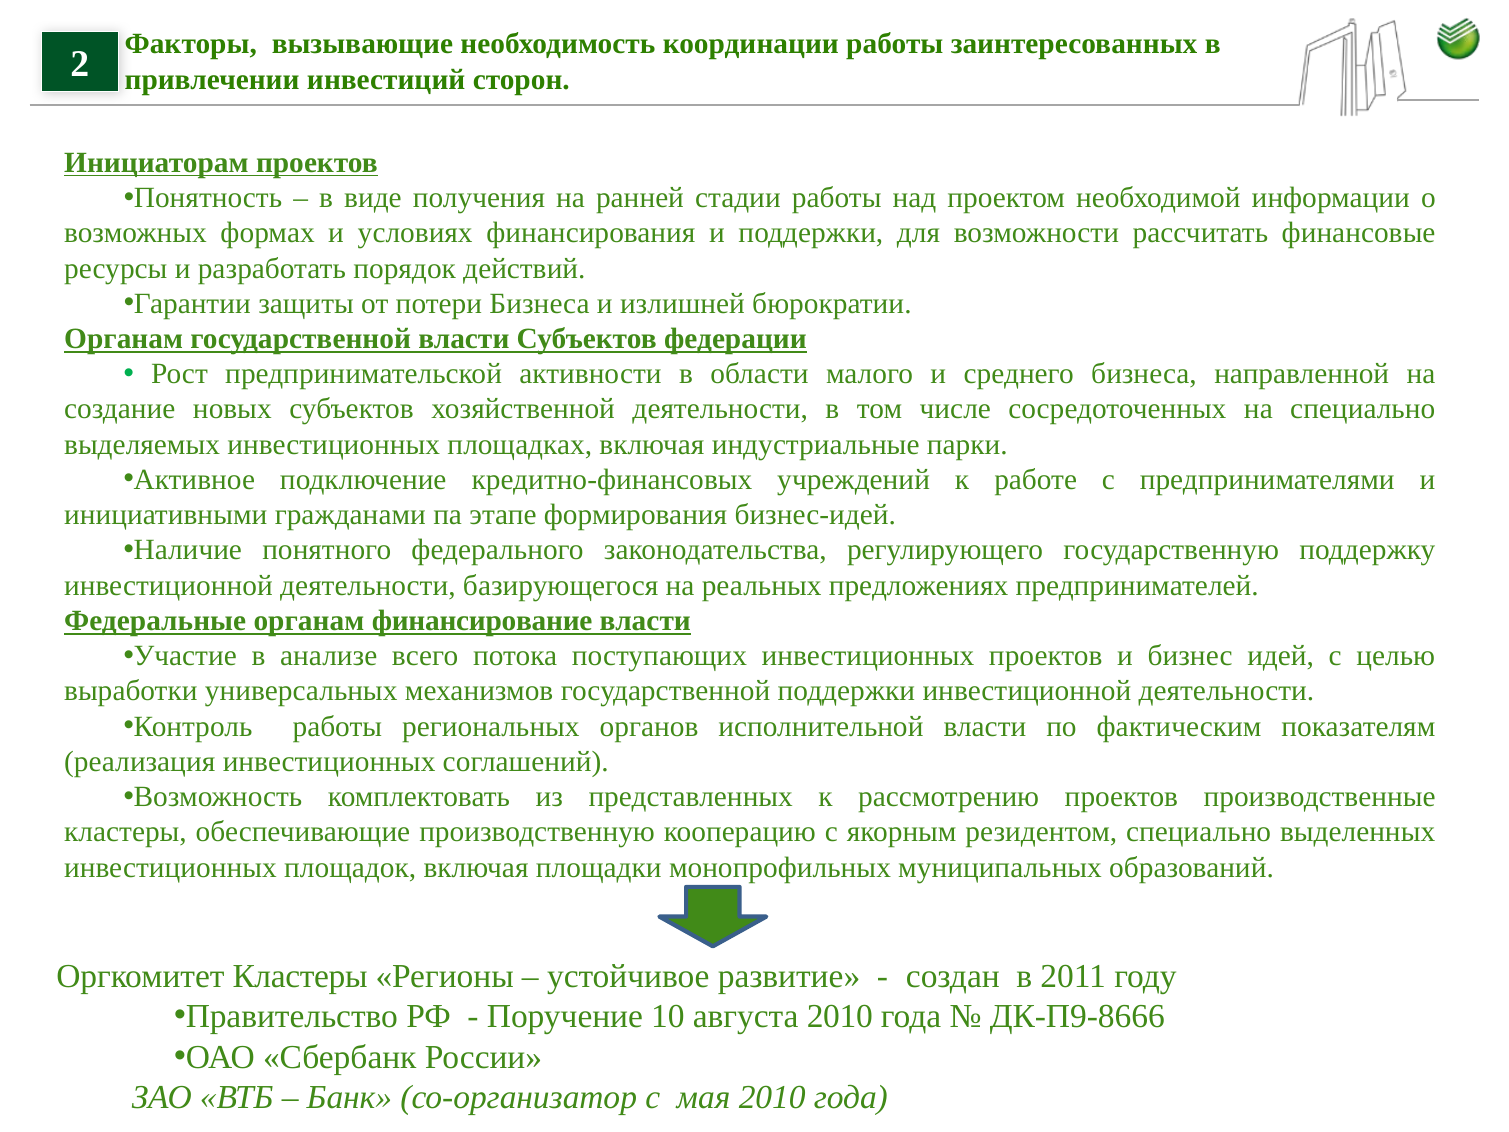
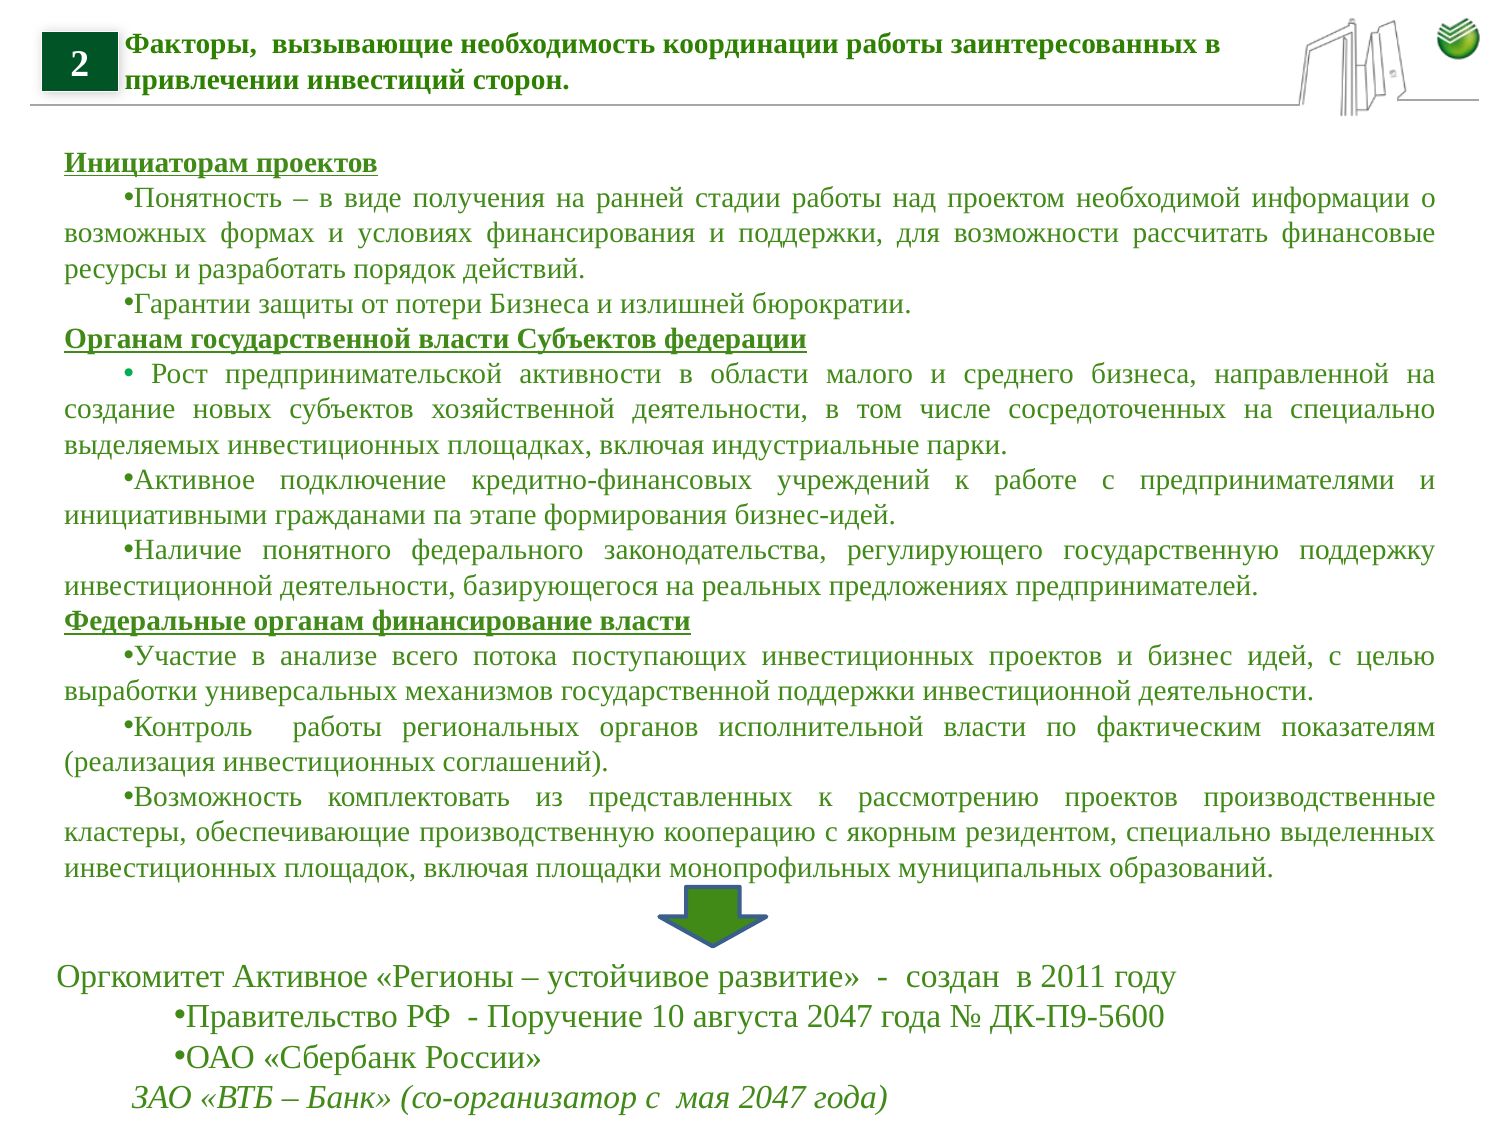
Оргкомитет Кластеры: Кластеры -> Активное (300, 976)
августа 2010: 2010 -> 2047 (840, 1017)
ДК-П9-8666: ДК-П9-8666 -> ДК-П9-5600 (1077, 1017)
мая 2010: 2010 -> 2047 (772, 1097)
